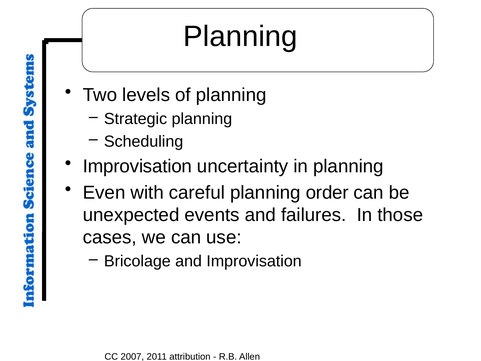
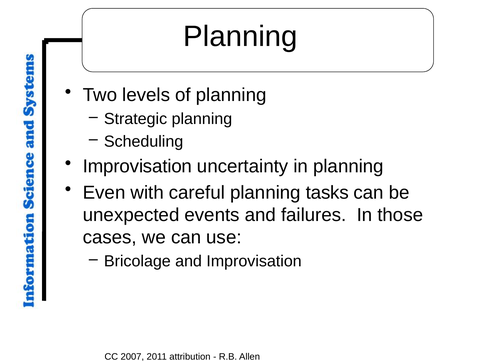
order: order -> tasks (327, 192)
